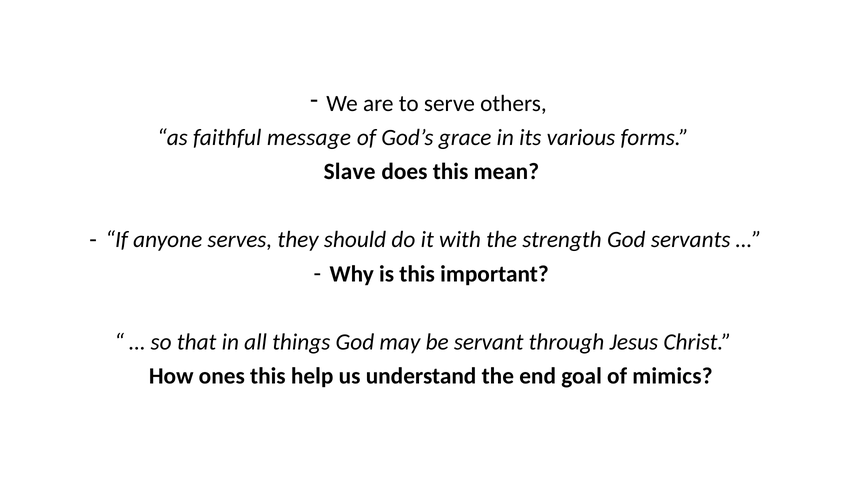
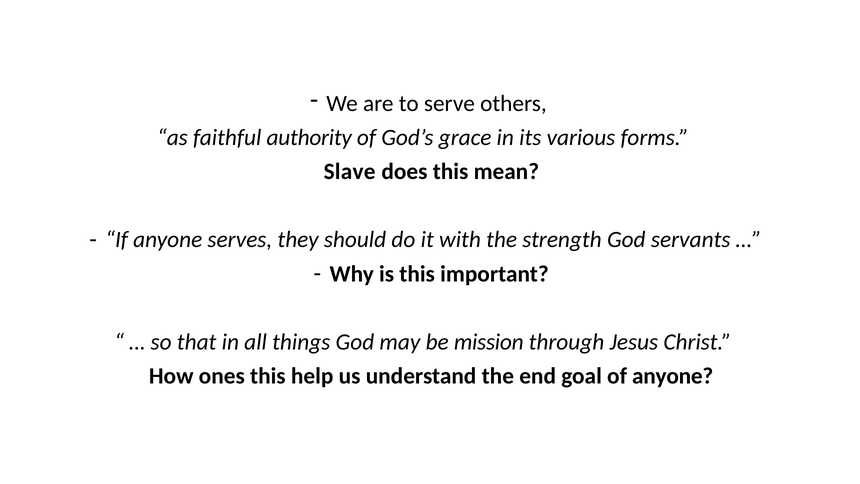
message: message -> authority (309, 137)
servant: servant -> mission (489, 342)
of mimics: mimics -> anyone (673, 376)
